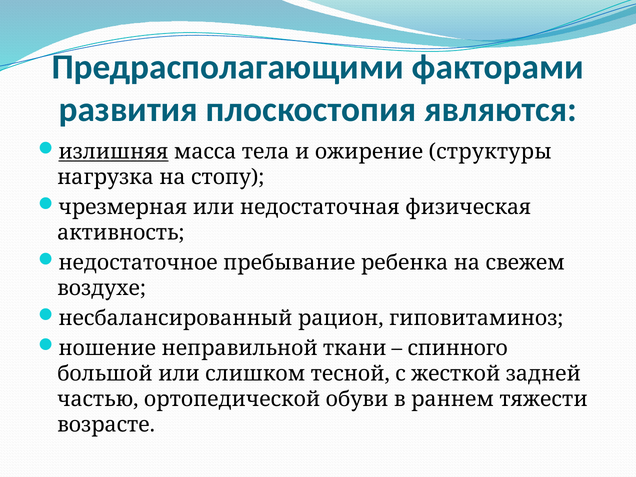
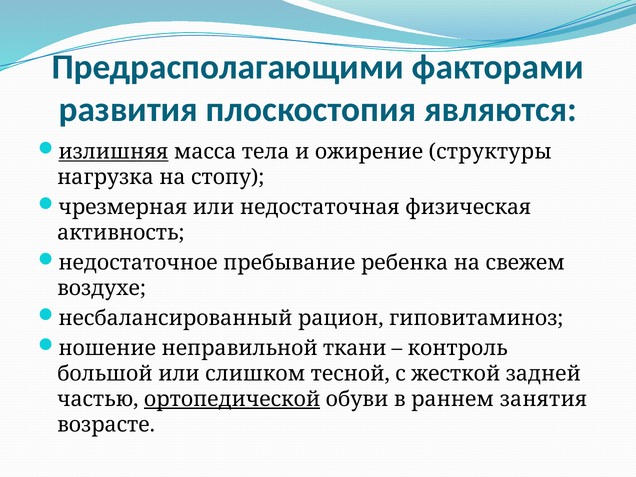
спинного: спинного -> контроль (458, 348)
ортопедической underline: none -> present (232, 399)
тяжести: тяжести -> занятия (544, 399)
